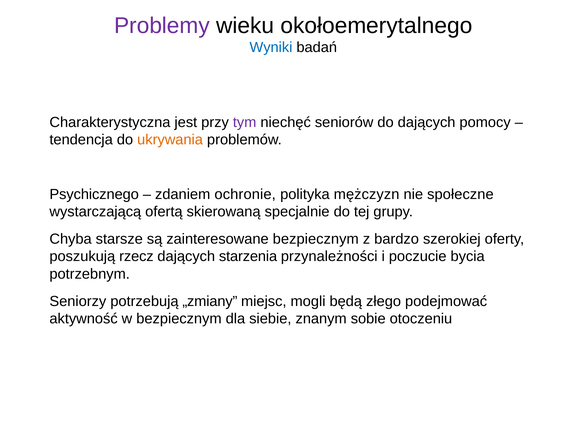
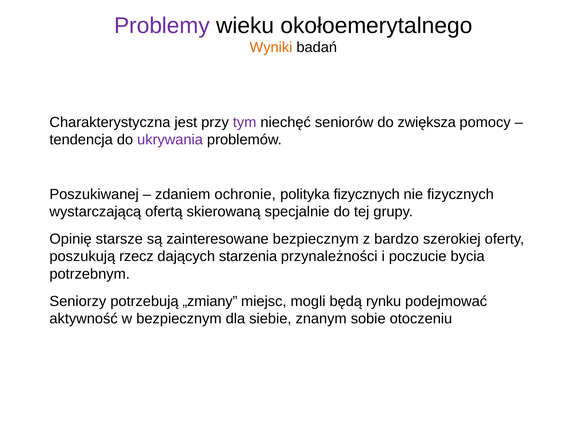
Wyniki colour: blue -> orange (271, 47)
do dających: dających -> zwiększa (427, 122)
ukrywania colour: orange -> purple (170, 140)
Psychicznego: Psychicznego -> Poszukiwanej (94, 195)
polityka mężczyzn: mężczyzn -> fizycznych (367, 195)
nie społeczne: społeczne -> fizycznych (460, 195)
Chyba: Chyba -> Opinię (71, 239)
złego: złego -> rynku (384, 302)
